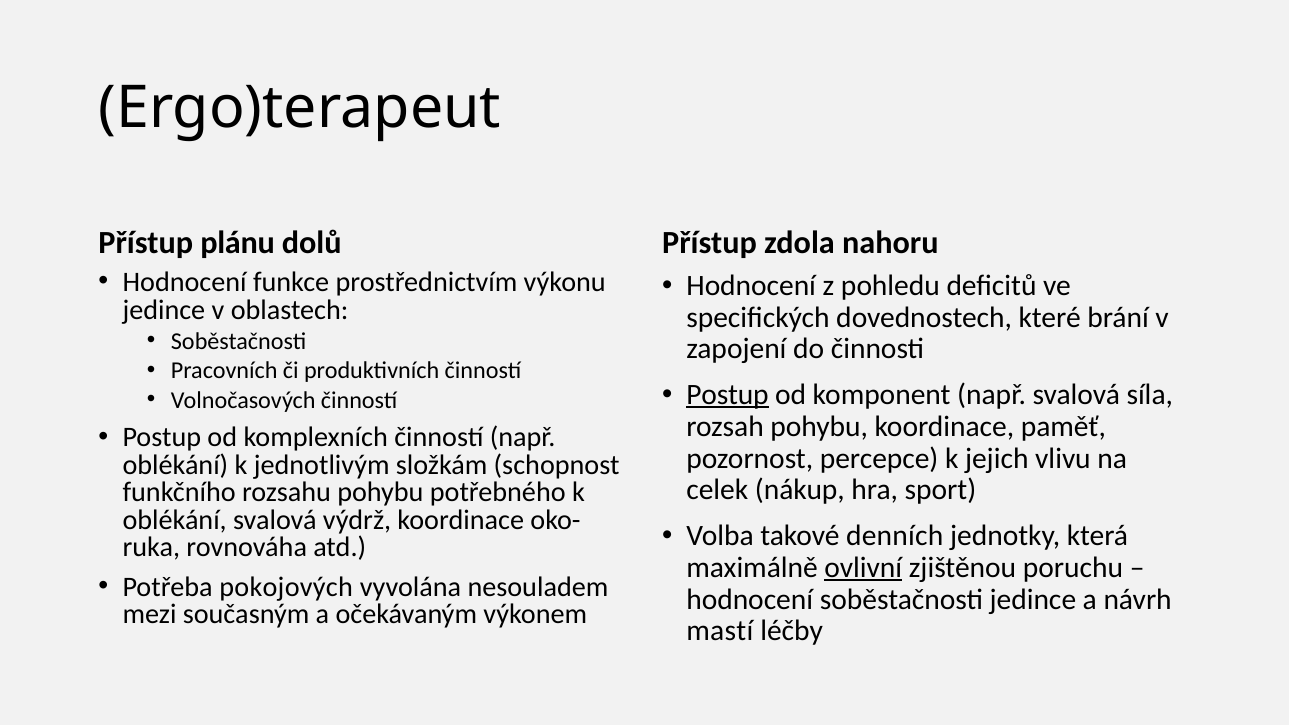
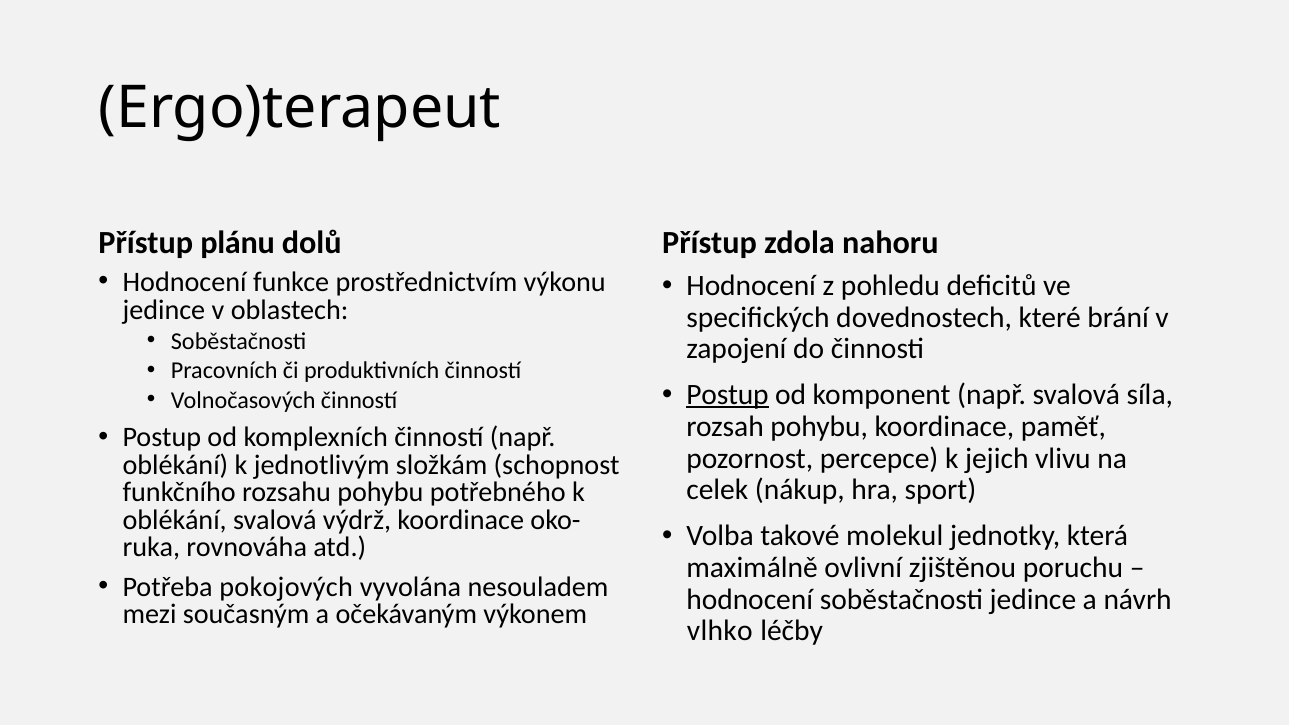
denních: denních -> molekul (895, 536)
ovlivní underline: present -> none (863, 567)
mastí: mastí -> vlhko (720, 631)
